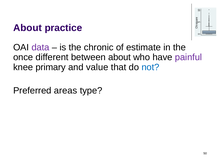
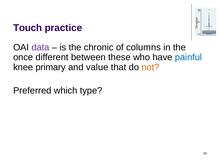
About: About -> Touch (28, 28)
estimate: estimate -> columns (143, 47)
between about: about -> these (119, 57)
painful colour: purple -> blue (188, 57)
not colour: blue -> orange (150, 67)
areas: areas -> which (66, 91)
